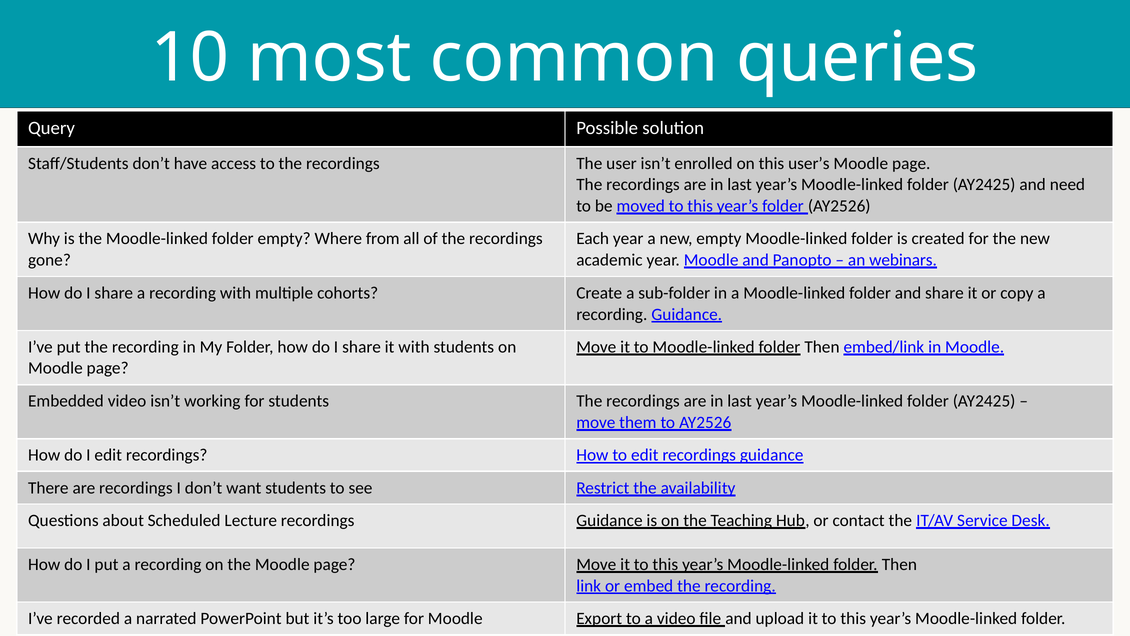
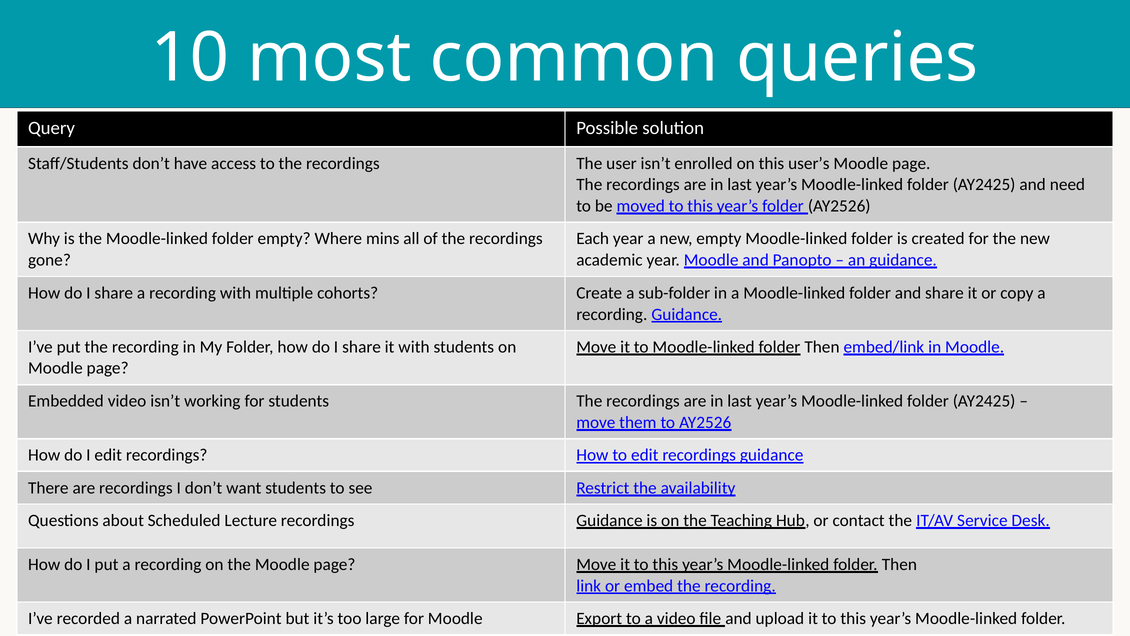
from: from -> mins (383, 239)
an webinars: webinars -> guidance (903, 260)
